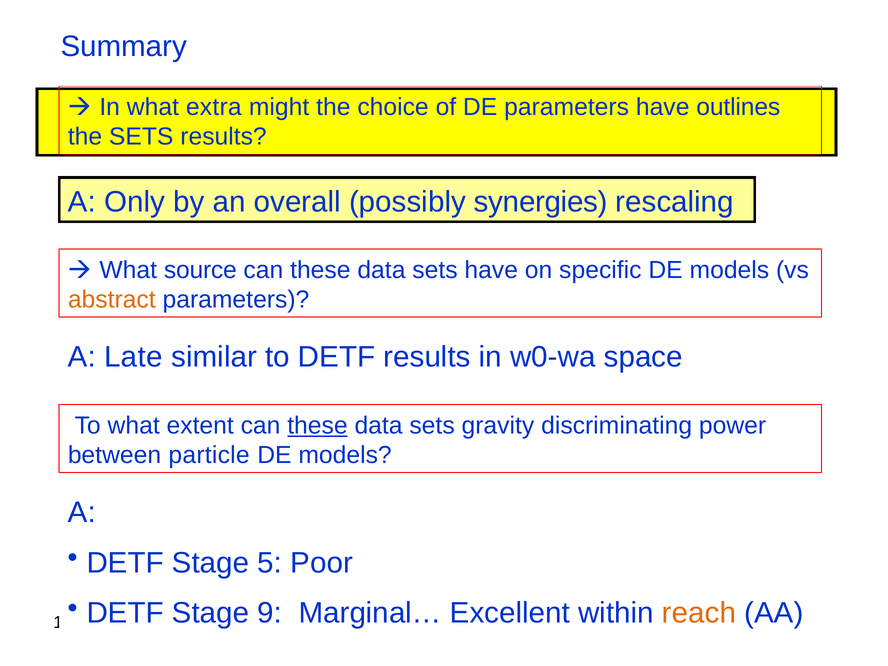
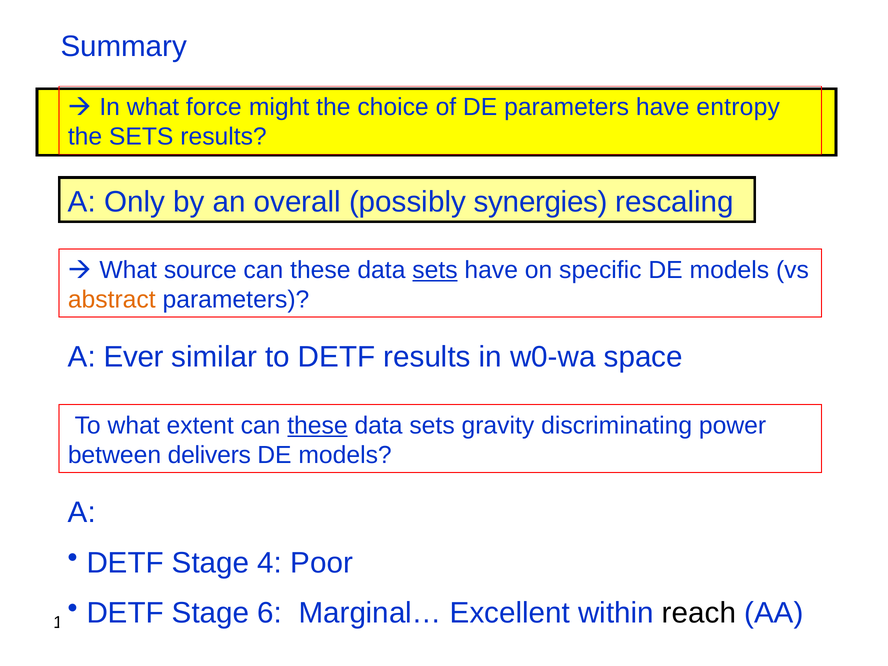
extra: extra -> force (214, 107)
outlines: outlines -> entropy (738, 107)
sets underline: none -> present (435, 270)
Late: Late -> Ever (134, 357)
particle: particle -> delivers (209, 455)
5: 5 -> 4 (270, 563)
9: 9 -> 6 (270, 613)
reach colour: orange -> black (699, 613)
